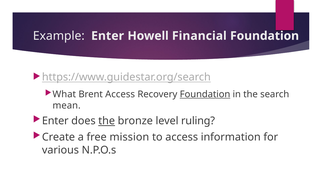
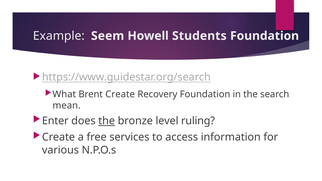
Example Enter: Enter -> Seem (108, 36)
Financial: Financial -> Students (199, 36)
Brent Access: Access -> Create (120, 94)
Foundation underline: present -> none (205, 94)
mission: mission -> services (129, 137)
